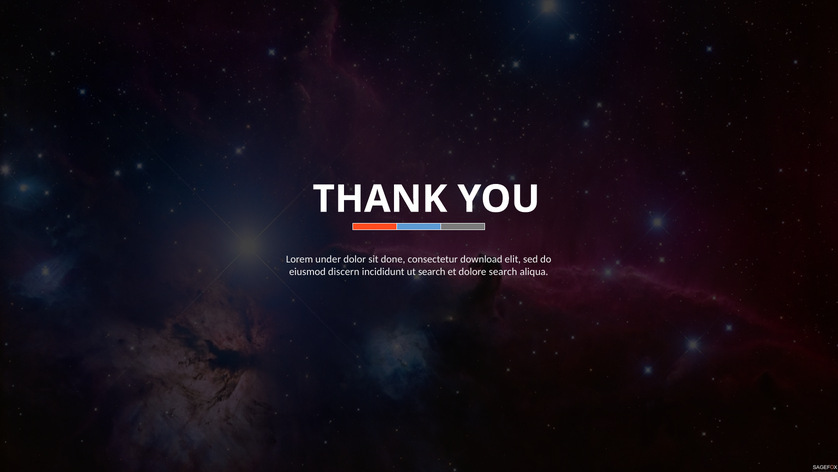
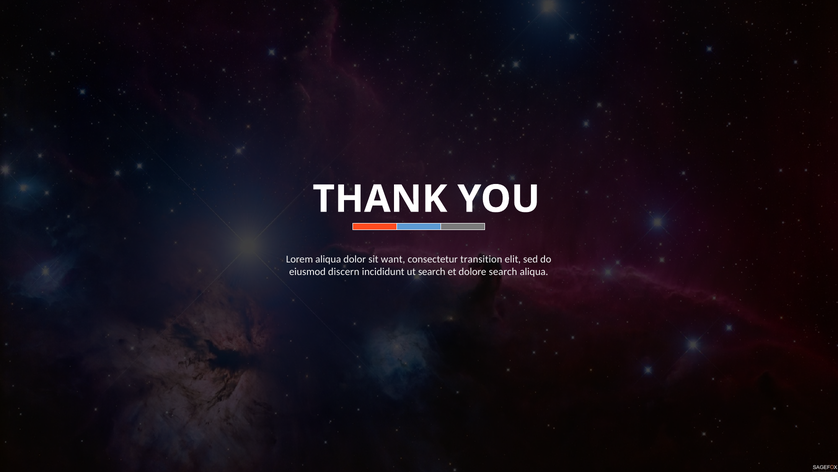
Lorem under: under -> aliqua (328, 259)
done: done -> want (393, 259)
download: download -> transition (481, 259)
